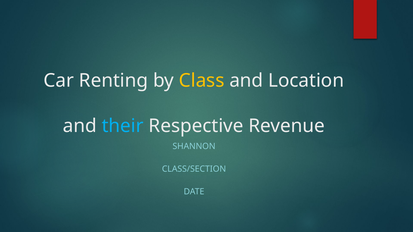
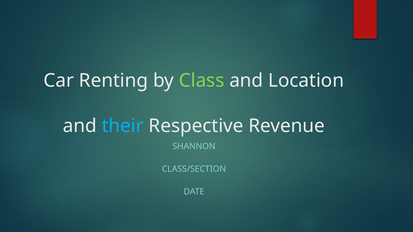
Class colour: yellow -> light green (202, 81)
